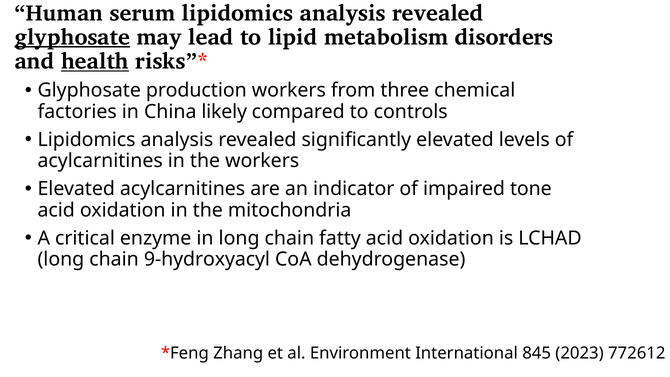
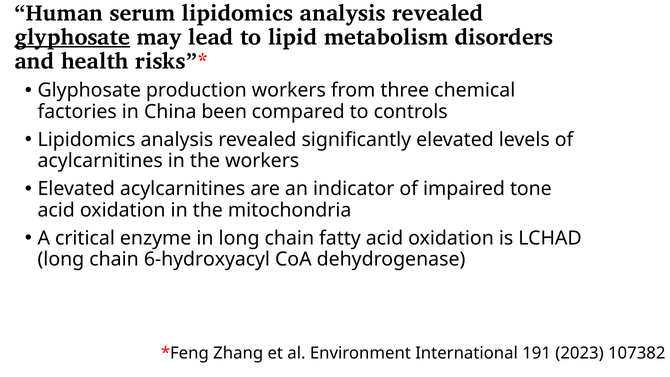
health underline: present -> none (95, 61)
likely: likely -> been (224, 112)
9-hydroxyacyl: 9-hydroxyacyl -> 6-hydroxyacyl (207, 259)
845: 845 -> 191 (537, 353)
772612: 772612 -> 107382 (637, 353)
